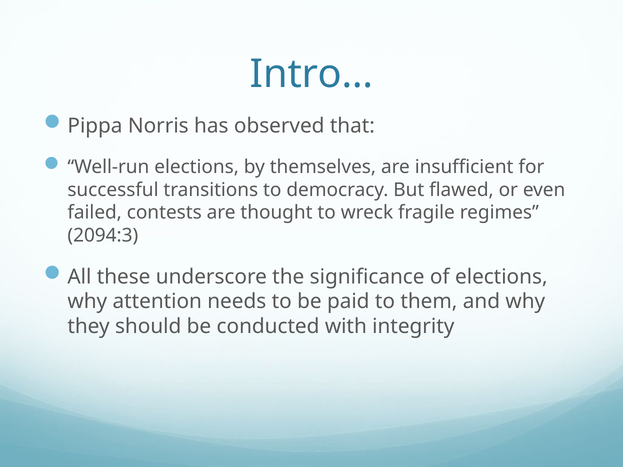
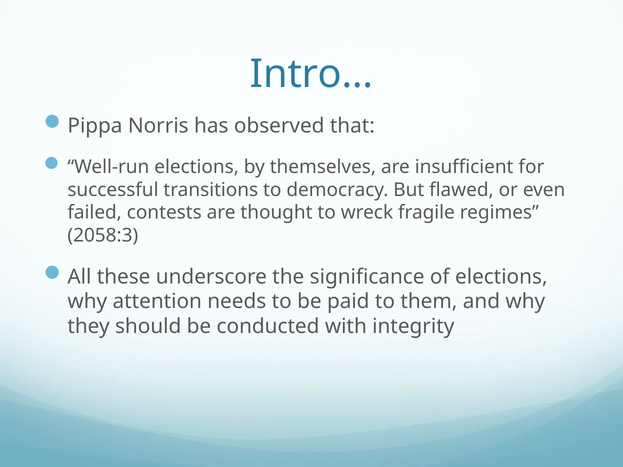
2094:3: 2094:3 -> 2058:3 (103, 236)
